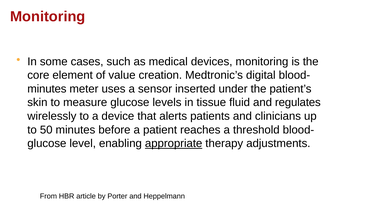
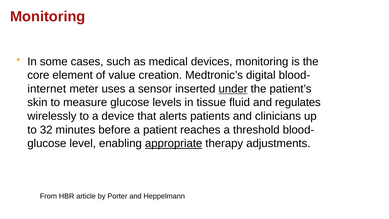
minutes: minutes -> internet (47, 89)
under underline: none -> present (233, 89)
50: 50 -> 32 (46, 130)
